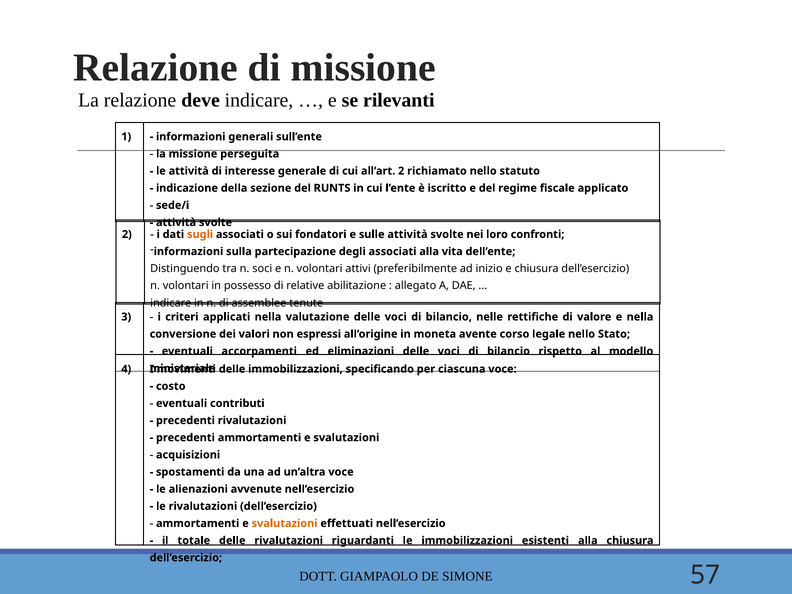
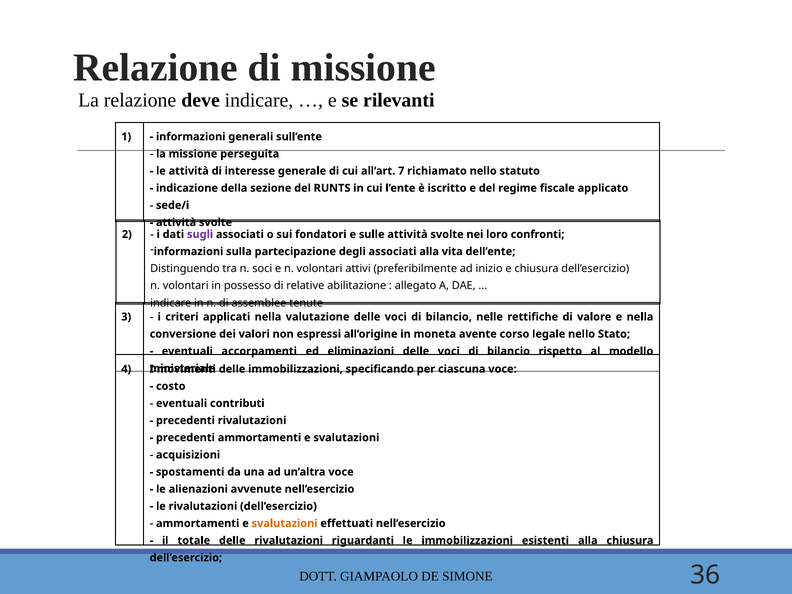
all’art 2: 2 -> 7 (401, 171)
sugli colour: orange -> purple (200, 234)
57: 57 -> 36 (705, 575)
